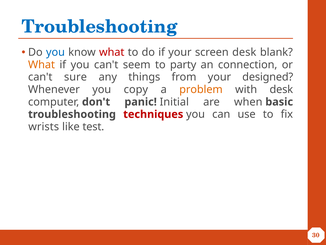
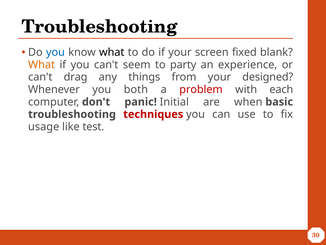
Troubleshooting colour: blue -> black (100, 27)
what colour: red -> black (112, 52)
screen desk: desk -> fixed (244, 52)
connection: connection -> experience (248, 65)
sure: sure -> drag (76, 77)
copy: copy -> both (136, 89)
problem colour: orange -> red (201, 89)
with desk: desk -> each (281, 89)
wrists: wrists -> usage (44, 126)
